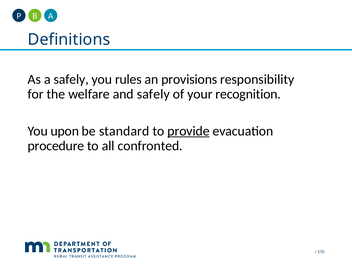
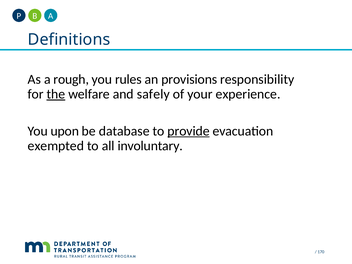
a safely: safely -> rough (71, 79)
the underline: none -> present (56, 94)
recognition: recognition -> experience (248, 94)
standard: standard -> database (124, 131)
procedure: procedure -> exempted (56, 146)
confronted: confronted -> involuntary (150, 146)
